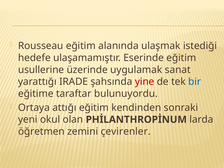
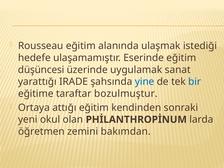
usullerine: usullerine -> düşüncesi (41, 70)
yine colour: red -> blue (145, 82)
bulunuyordu: bulunuyordu -> bozulmuştur (126, 94)
çevirenler: çevirenler -> bakımdan (126, 131)
